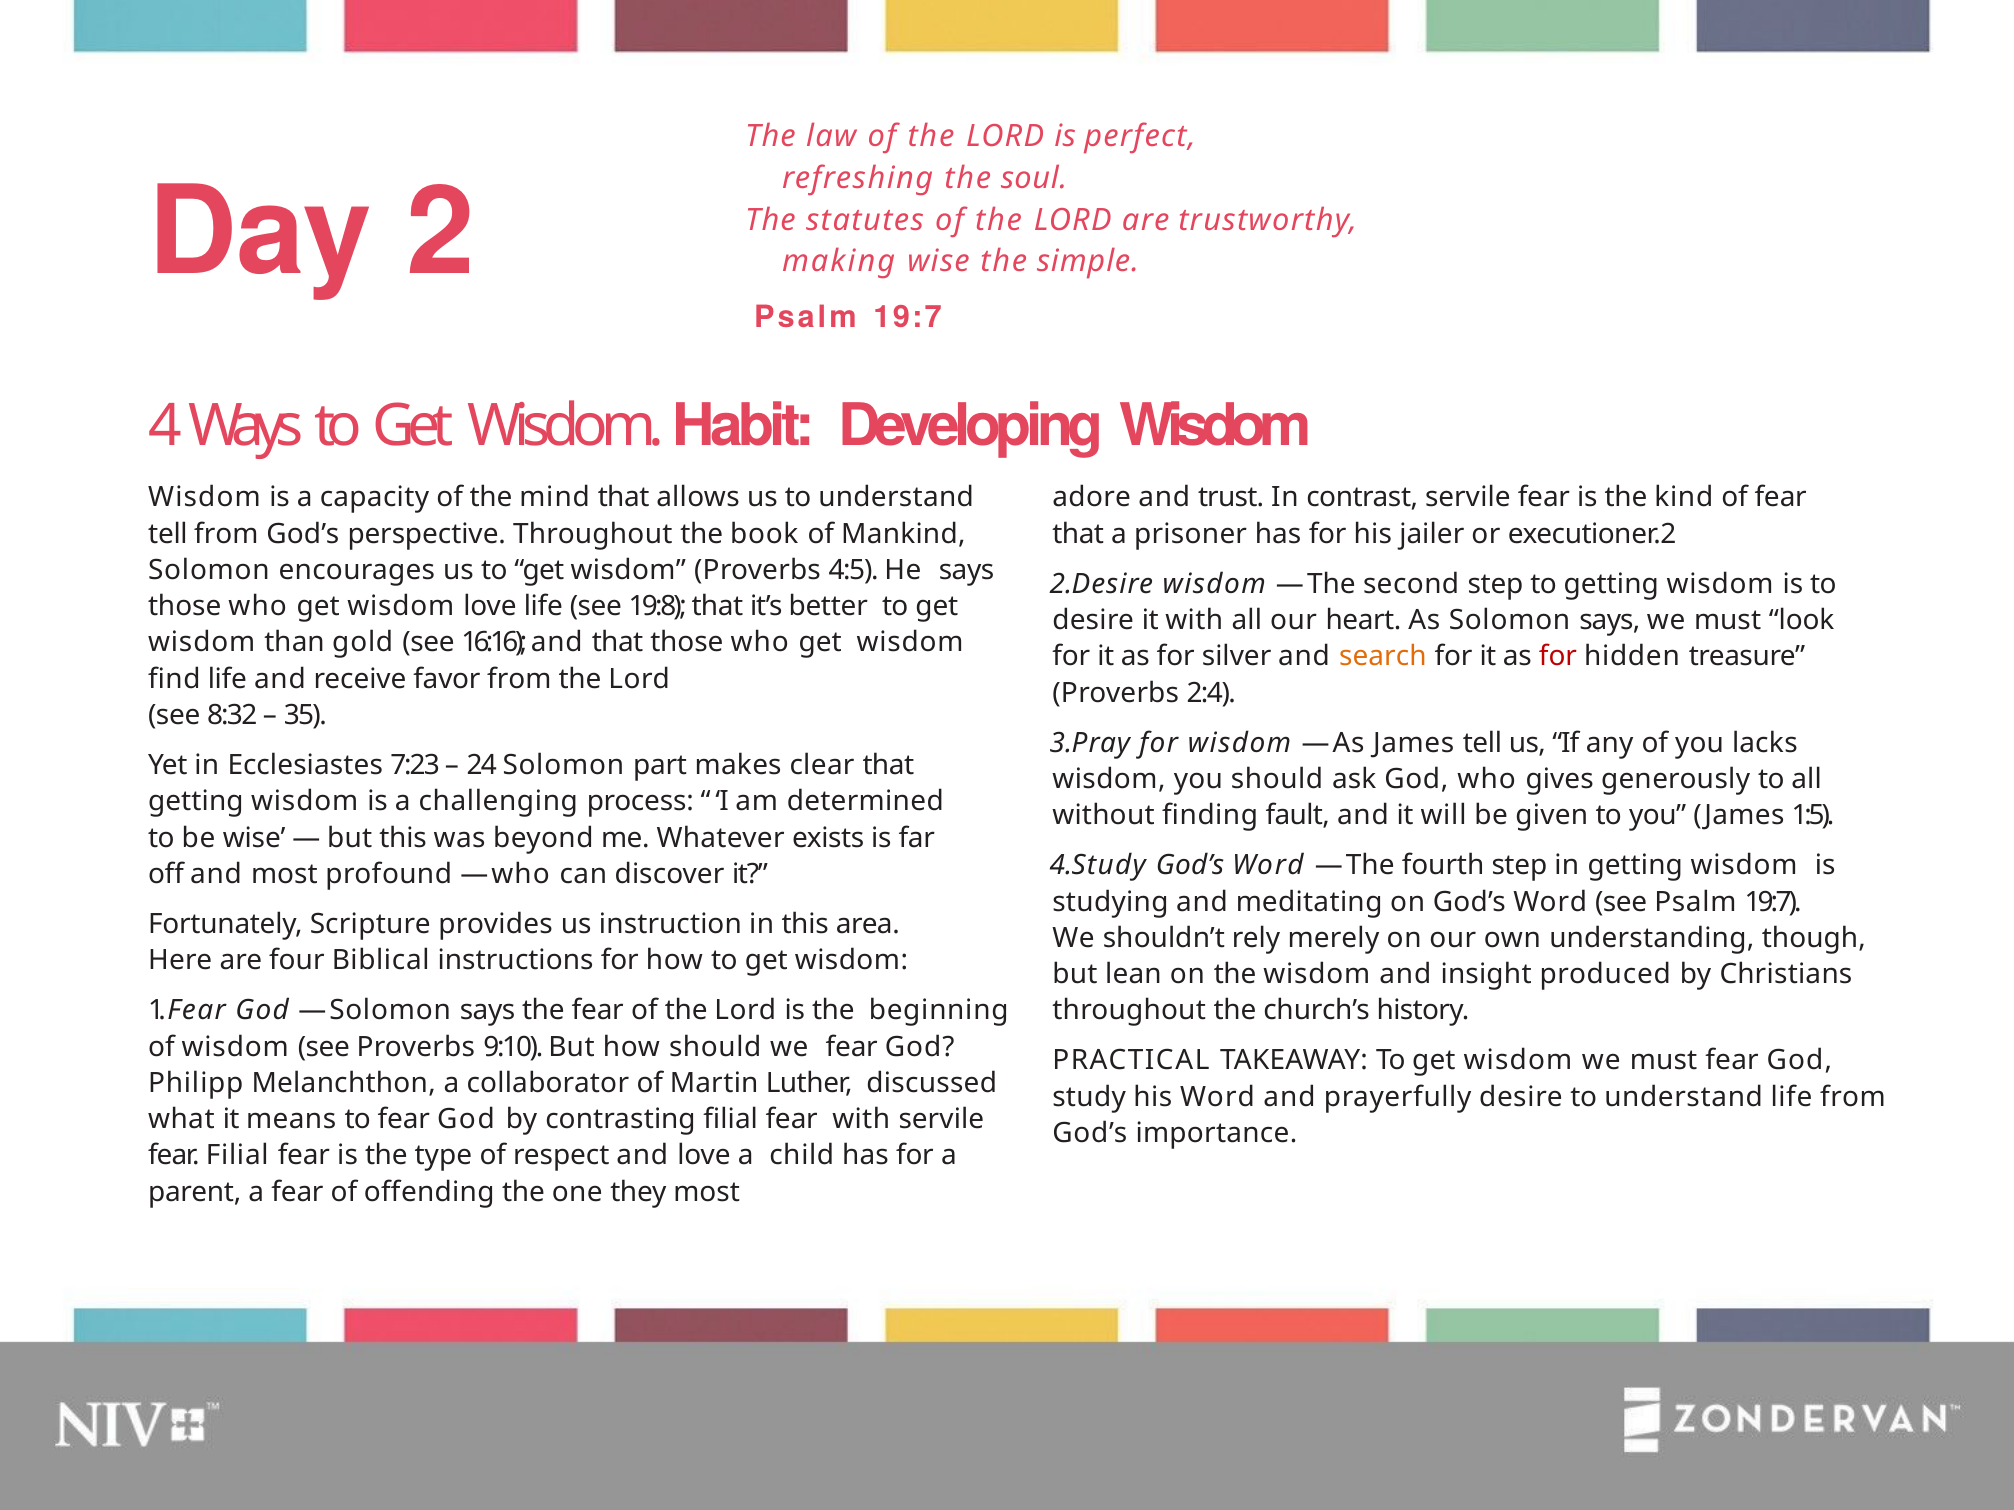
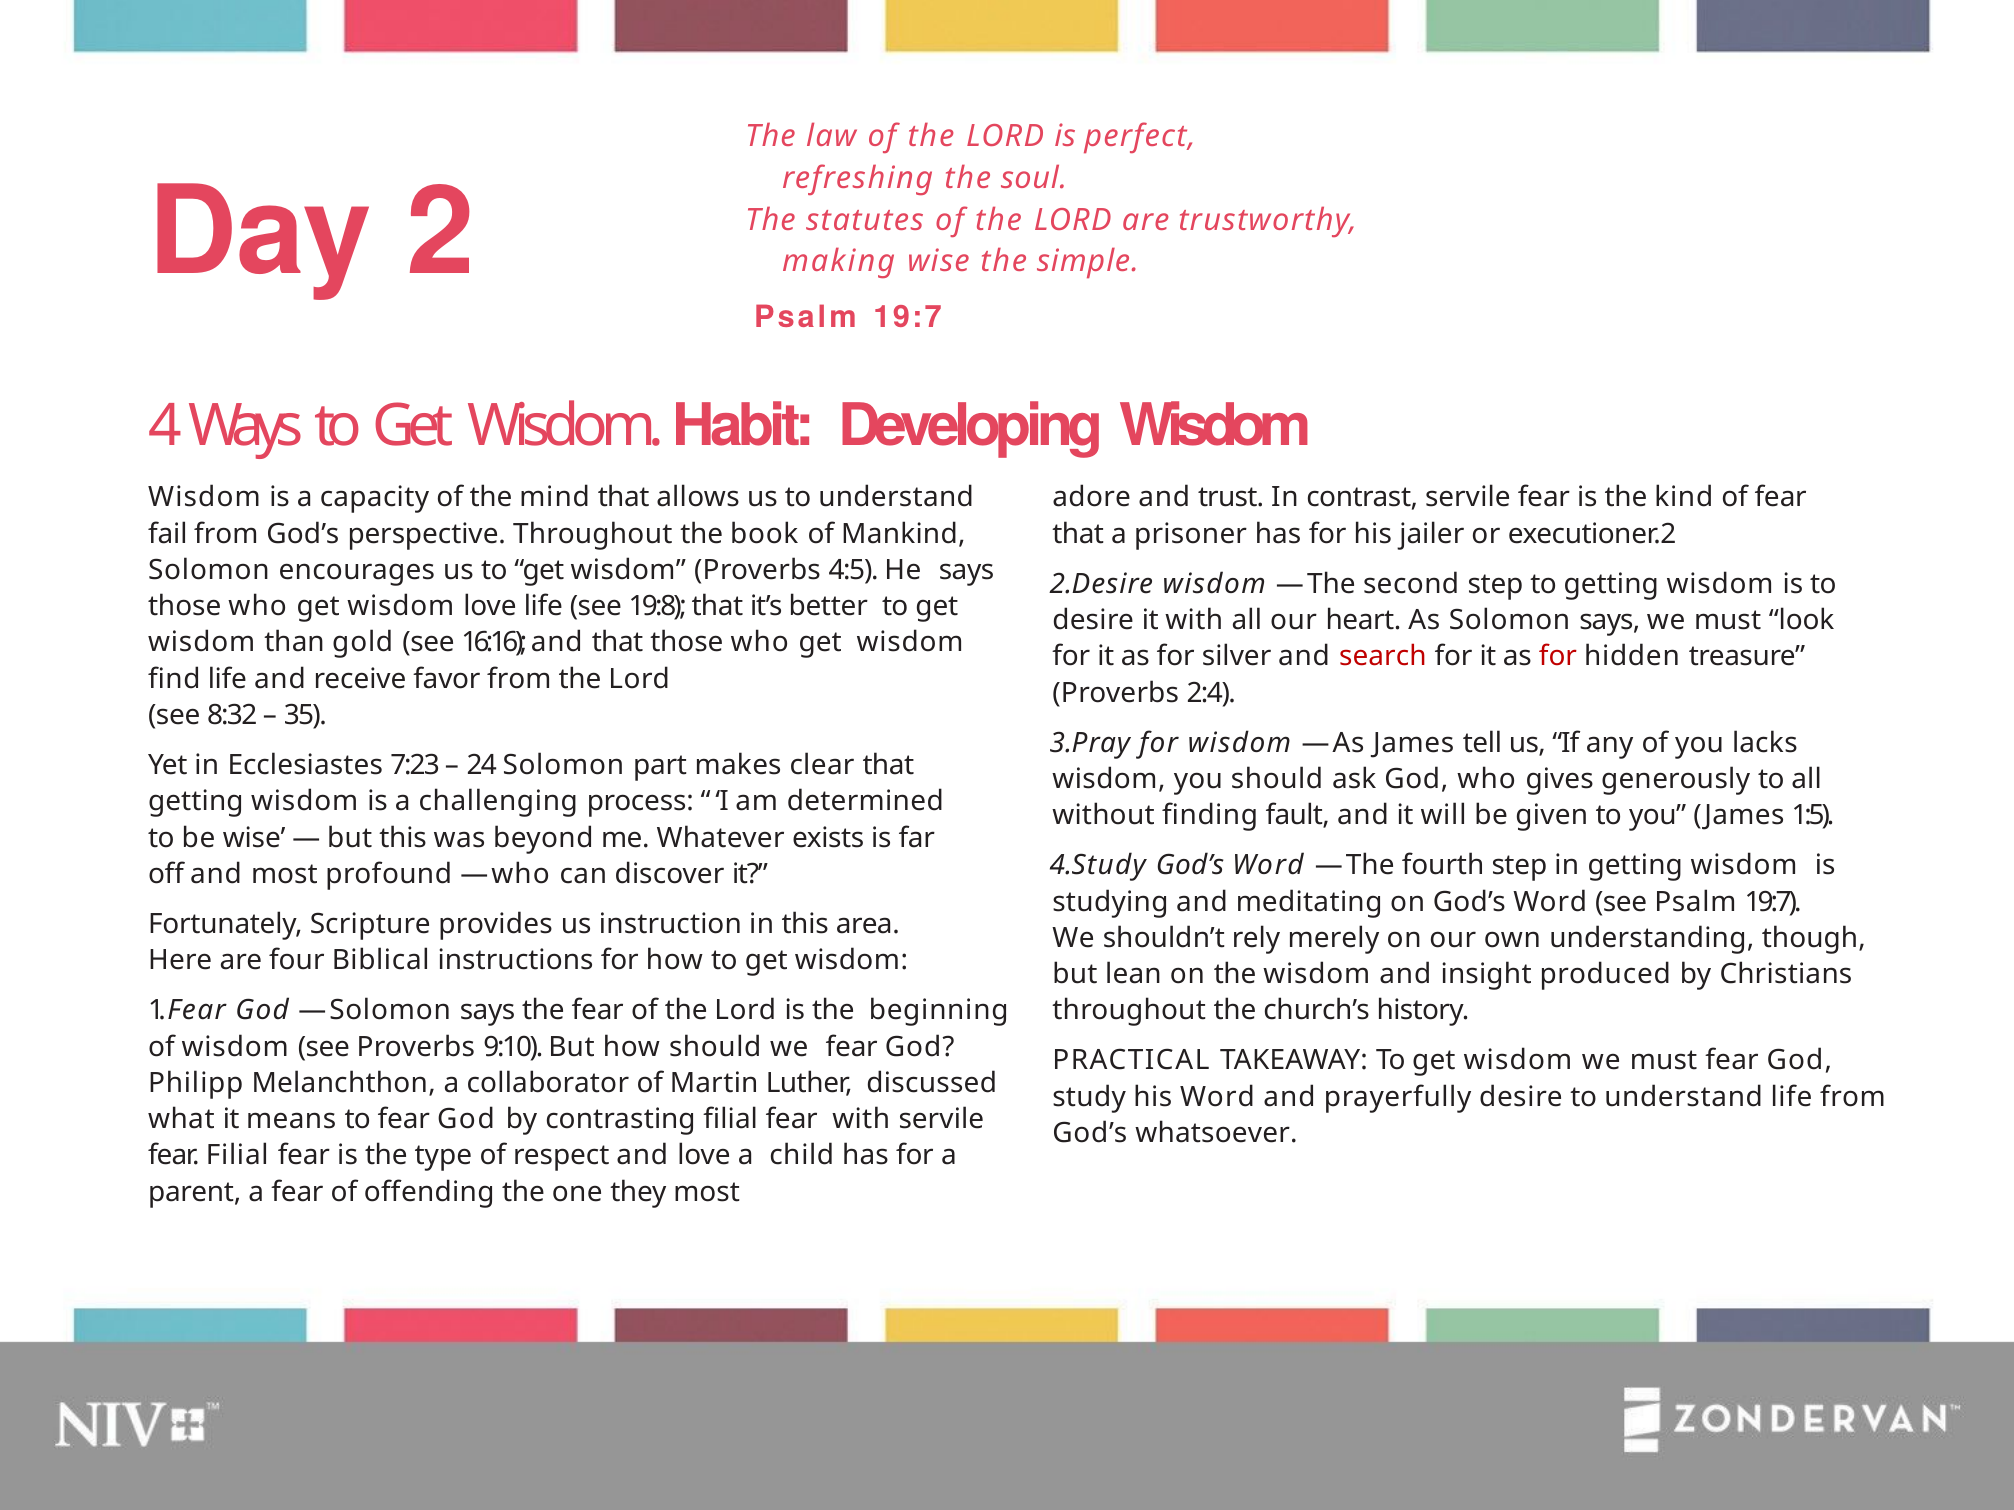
tell: tell -> fail (168, 534)
search colour: orange -> red (1383, 657)
importance: importance -> whatsoever (1216, 1134)
